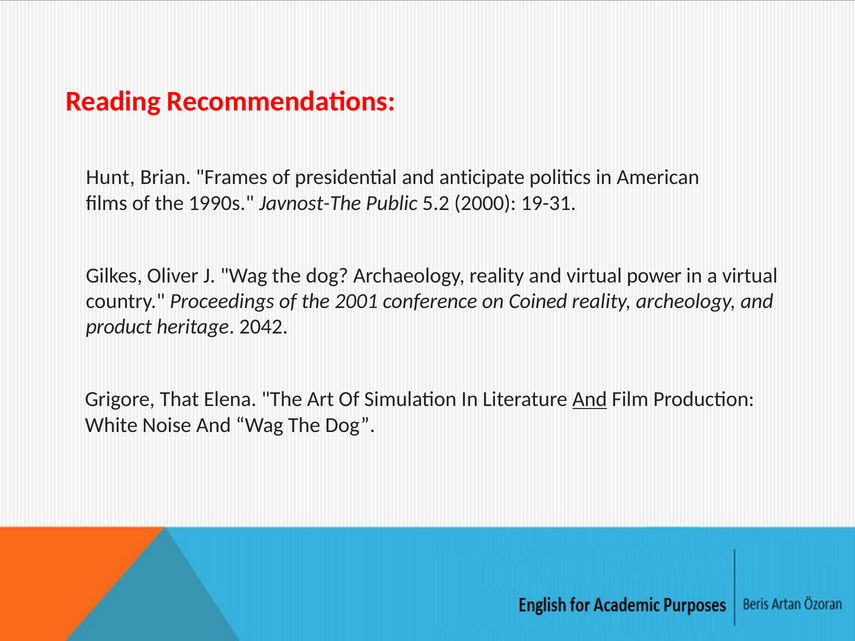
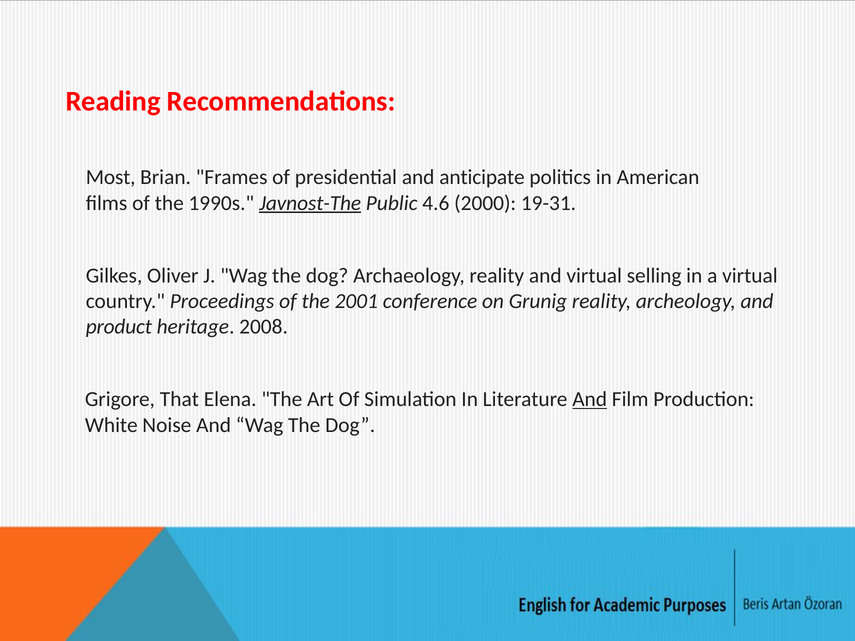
Hunt: Hunt -> Most (111, 178)
Javnost-The underline: none -> present (310, 203)
5.2: 5.2 -> 4.6 (436, 203)
power: power -> selling (654, 276)
Coined: Coined -> Grunig (538, 301)
2042: 2042 -> 2008 (264, 327)
